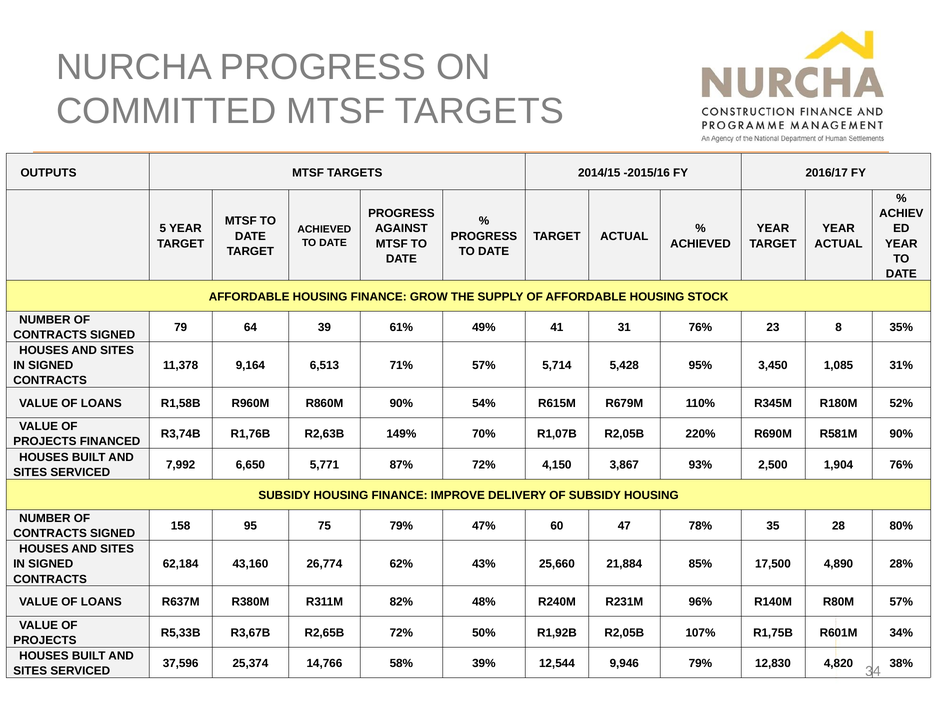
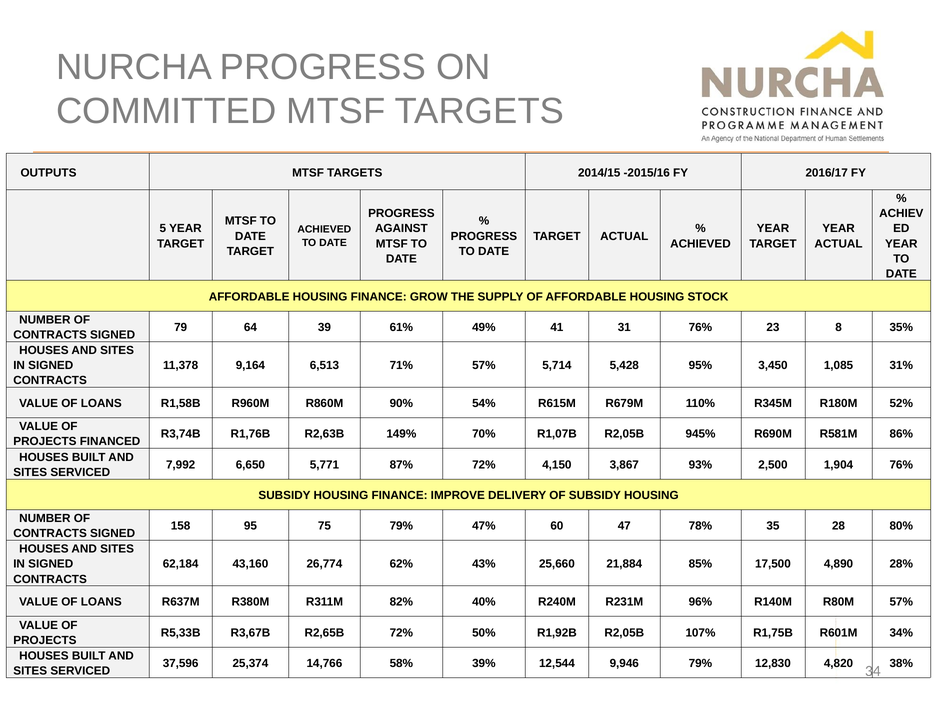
220%: 220% -> 945% (701, 434)
R581M 90%: 90% -> 86% (901, 434)
48%: 48% -> 40% (484, 602)
